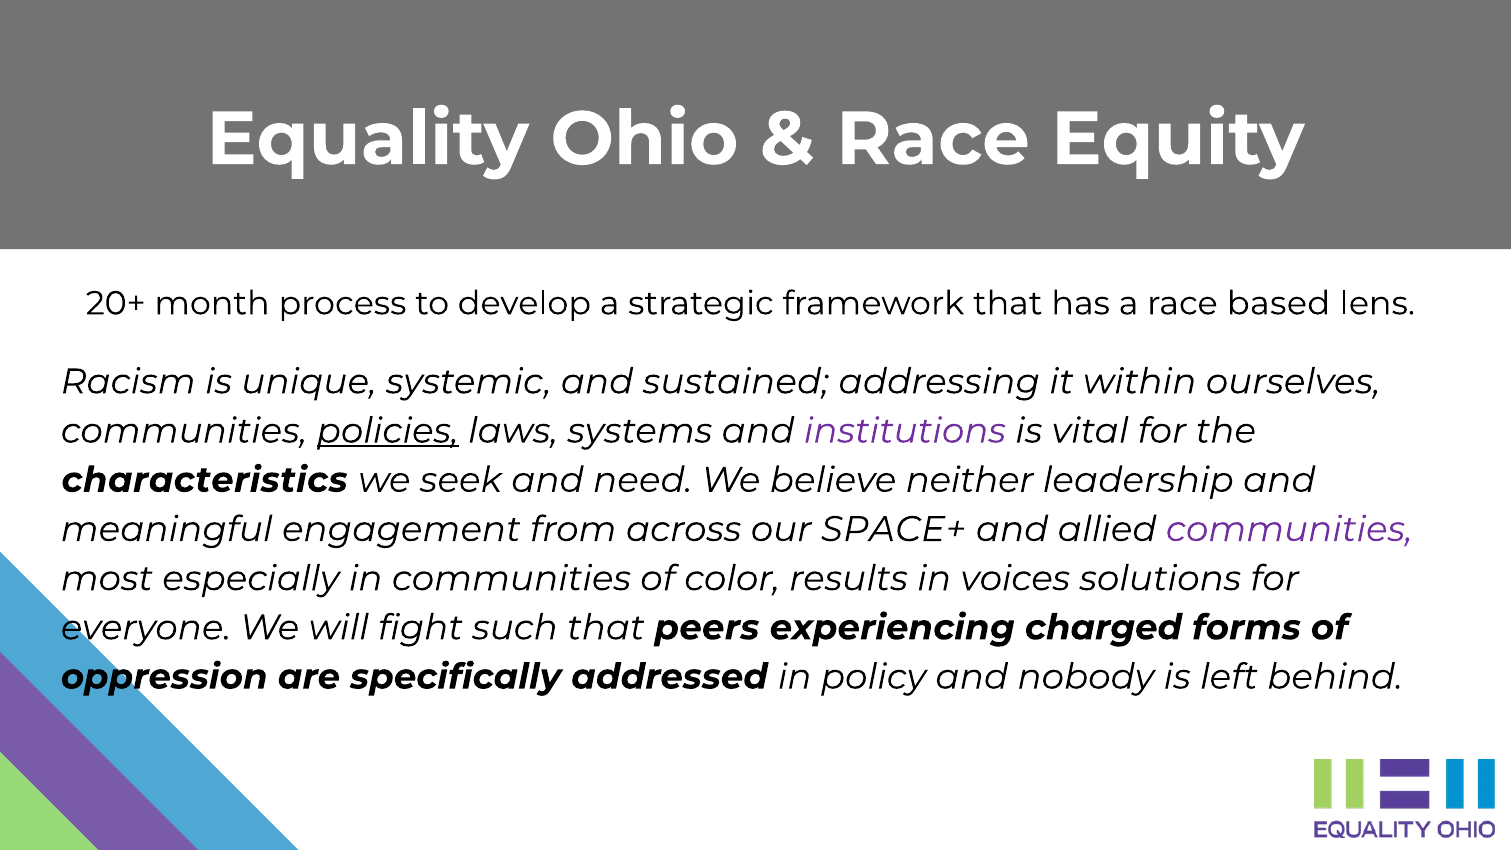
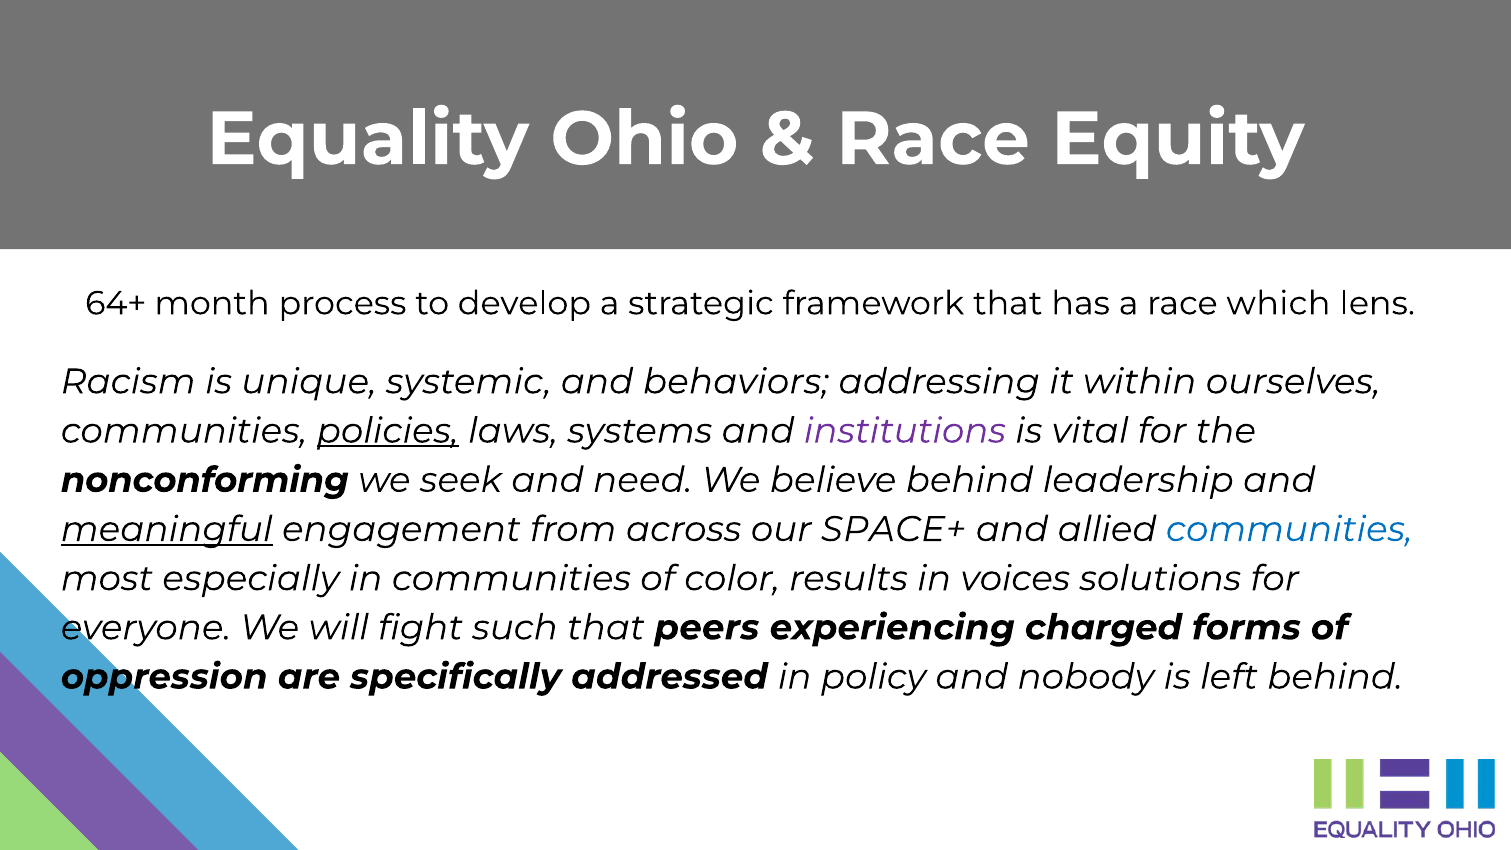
20+: 20+ -> 64+ (116, 303)
based: based -> which (1278, 303)
sustained: sustained -> behaviors (736, 382)
characteristics: characteristics -> nonconforming (205, 480)
believe neither: neither -> behind (970, 480)
meaningful underline: none -> present (167, 529)
communities colour: purple -> blue (1289, 529)
